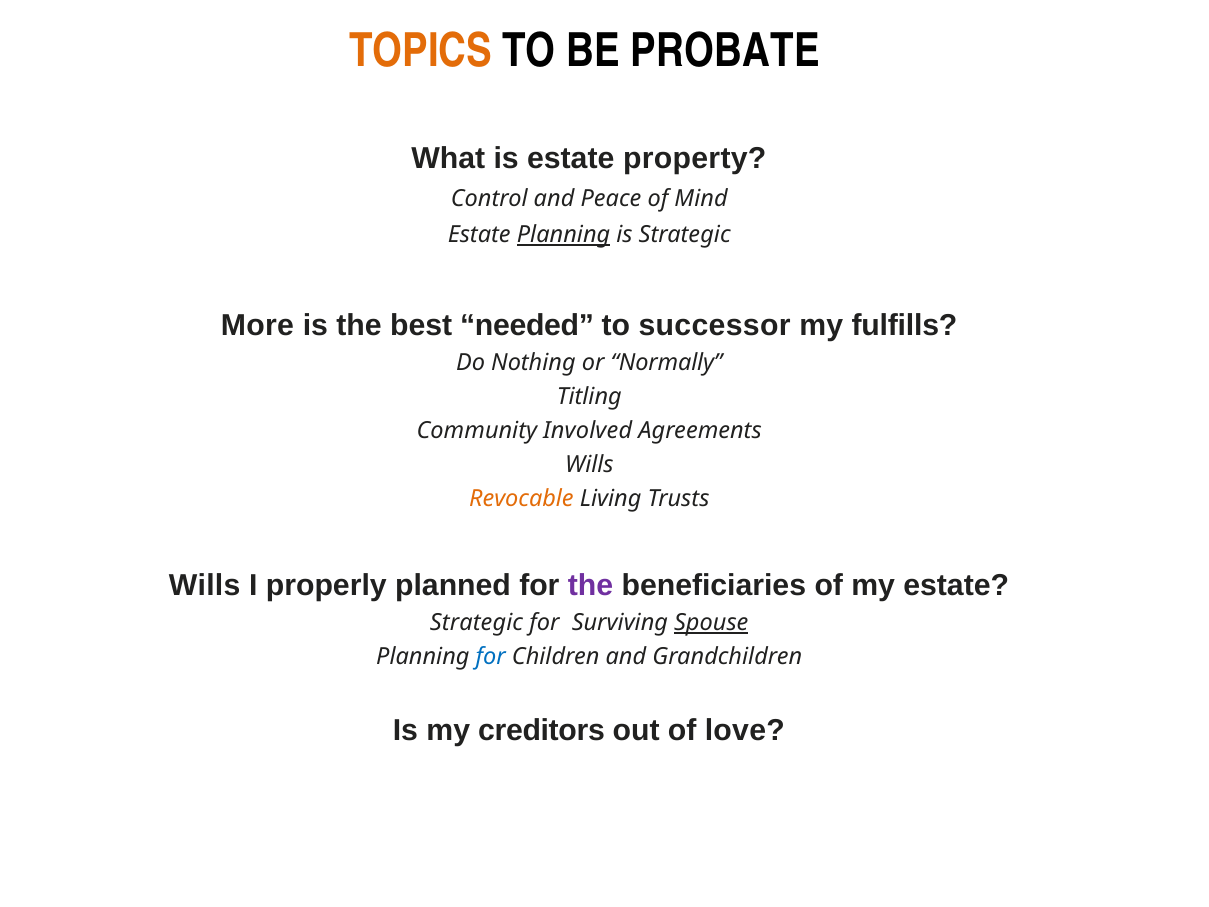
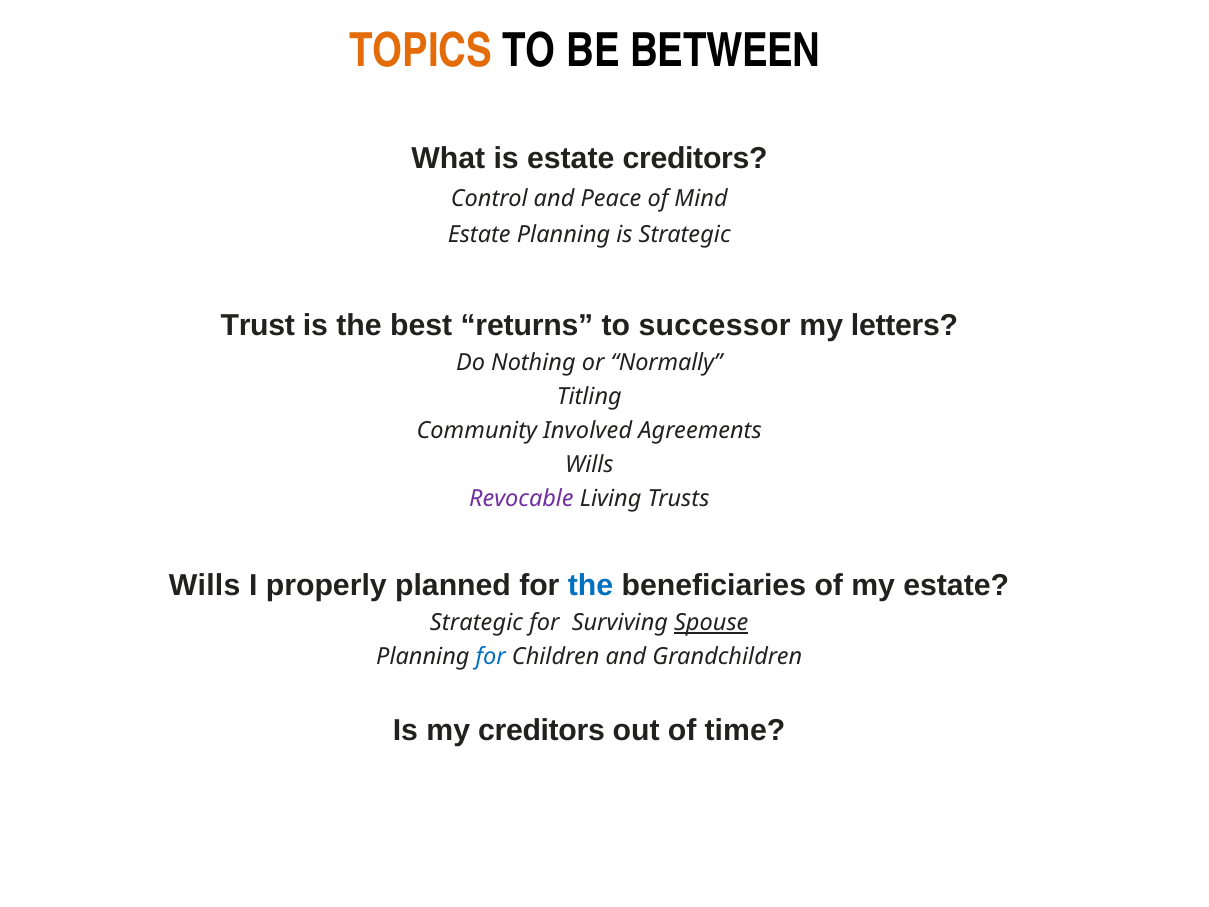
PROBATE: PROBATE -> BETWEEN (726, 51)
estate property: property -> creditors (695, 158)
Planning underline: present -> none (564, 235)
More: More -> Trust (258, 326)
needed: needed -> returns (527, 326)
fulfills: fulfills -> letters (904, 326)
Revocable colour: orange -> purple (521, 498)
the colour: purple -> blue (590, 585)
love: love -> time (745, 730)
